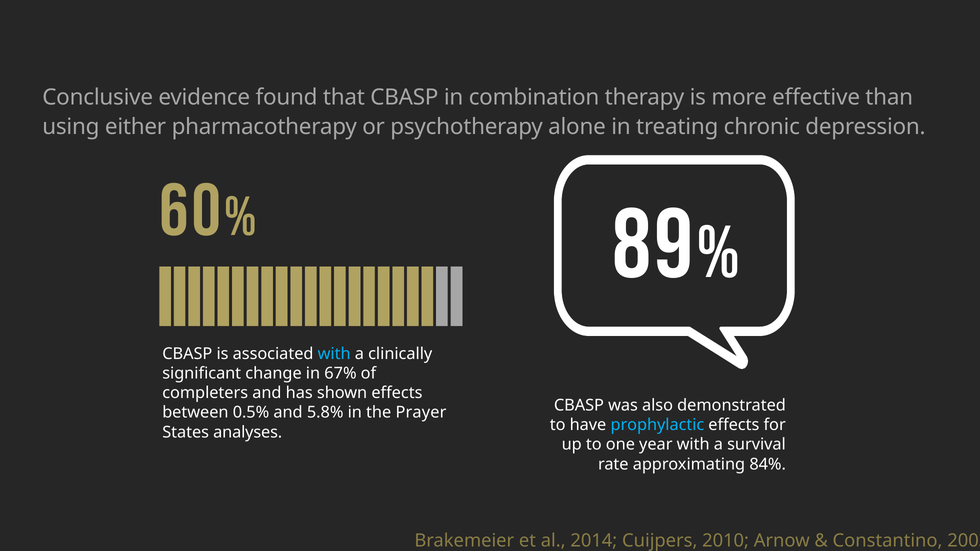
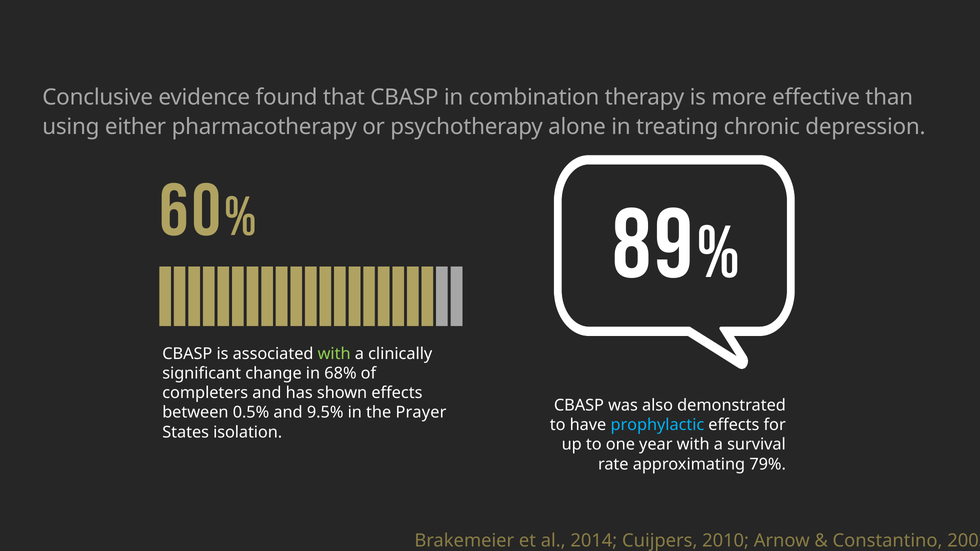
with colour: light blue -> light green (334, 354)
67%: 67% -> 68% (340, 374)
5.8%: 5.8% -> 9.5% (325, 413)
analyses: analyses -> isolation (248, 432)
84%: 84% -> 79% (768, 464)
